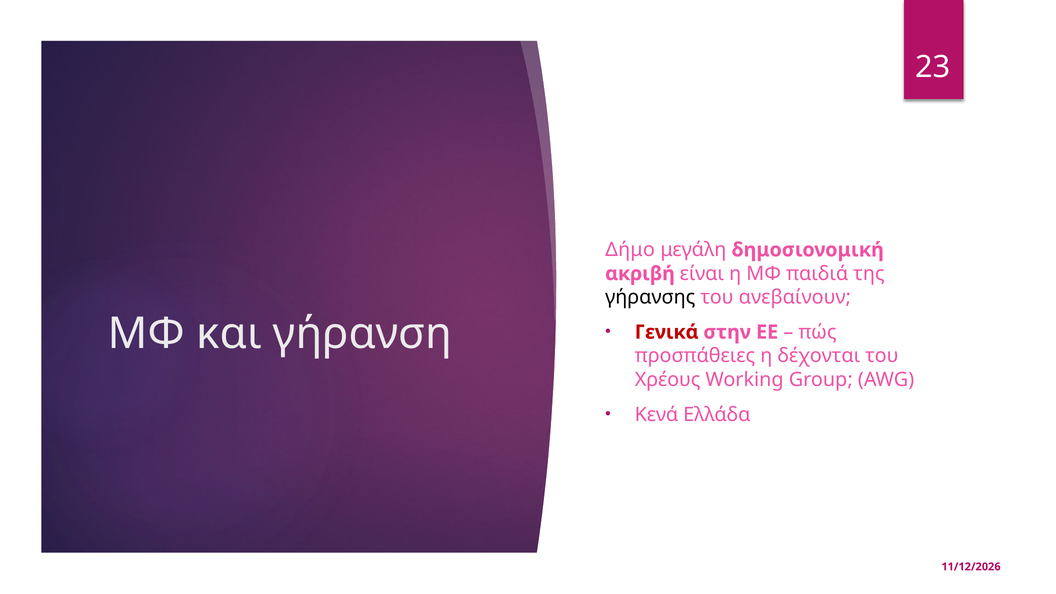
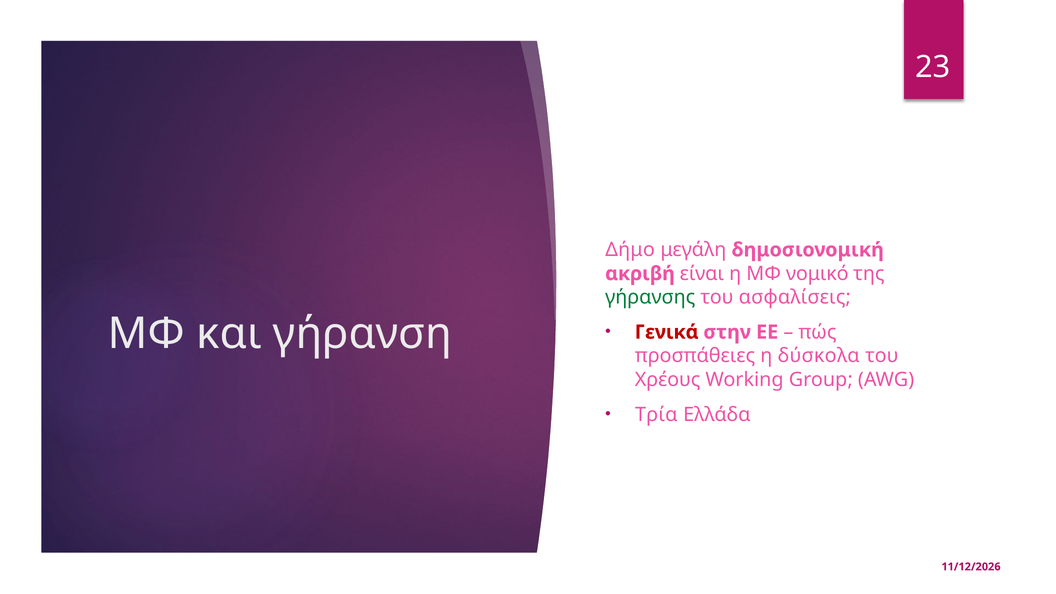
παιδιά: παιδιά -> νομικό (817, 274)
γήρανσης colour: black -> green (650, 297)
ανεβαίνουν: ανεβαίνουν -> ασφαλίσεις (795, 297)
δέχονται: δέχονται -> δύσκολα (819, 356)
Κενά: Κενά -> Tρία (656, 414)
